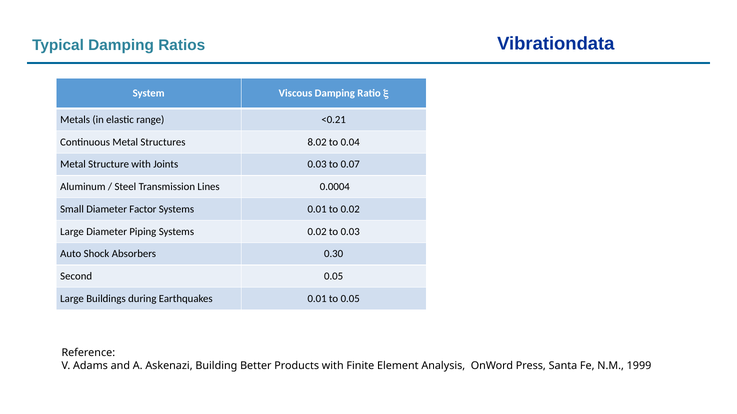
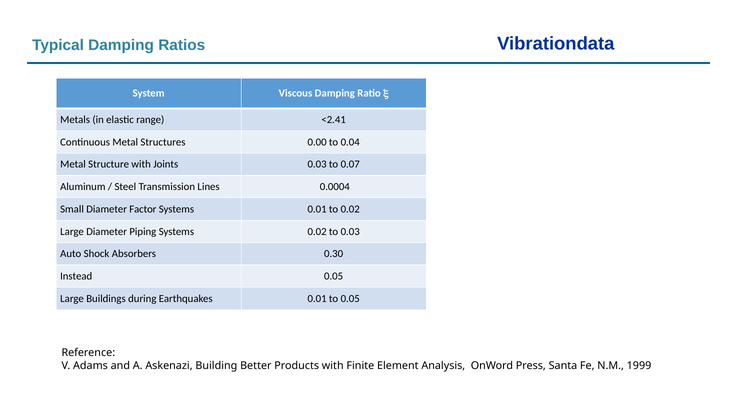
<0.21: <0.21 -> <2.41 (334, 120)
8.02: 8.02 -> 0.00 (317, 142)
Second: Second -> Instead (76, 277)
